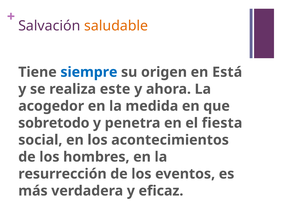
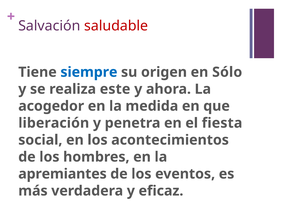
saludable colour: orange -> red (116, 26)
Está: Está -> Sólo (227, 72)
sobretodo: sobretodo -> liberación (54, 123)
resurrección: resurrección -> apremiantes (62, 174)
